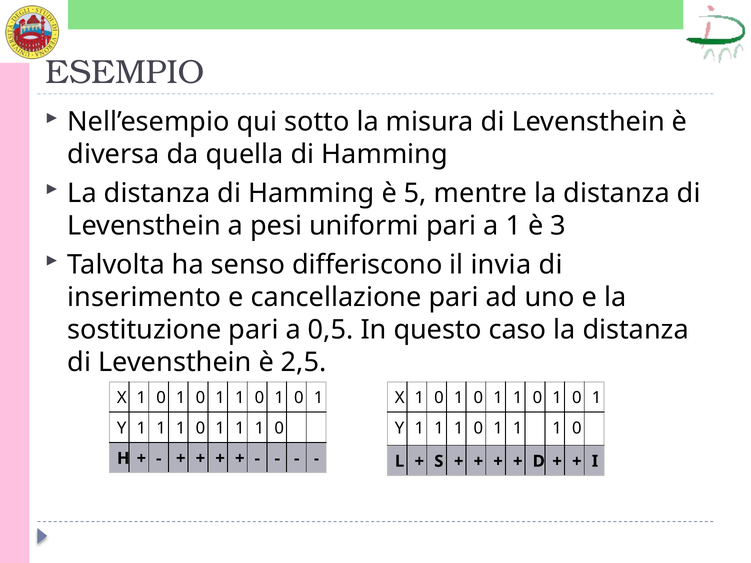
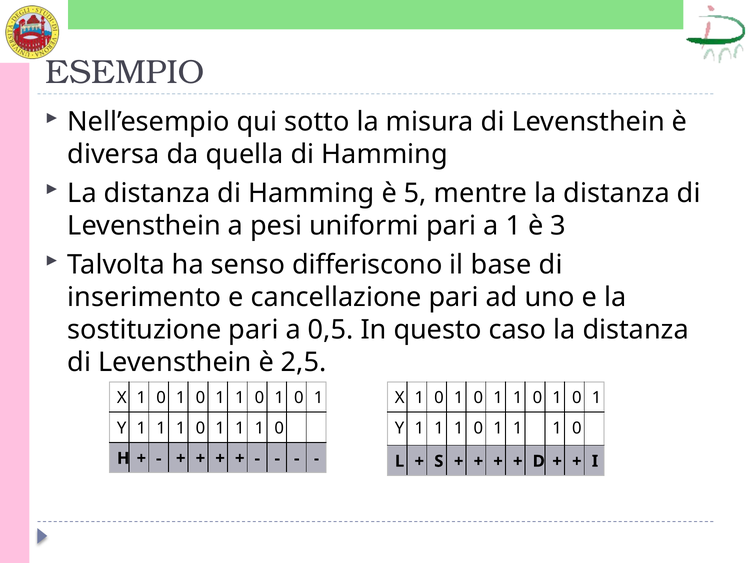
invia: invia -> base (501, 265)
